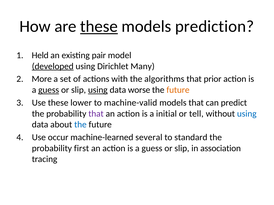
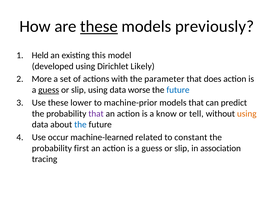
prediction: prediction -> previously (215, 27)
pair: pair -> this (99, 55)
developed underline: present -> none (53, 66)
Many: Many -> Likely (143, 66)
algorithms: algorithms -> parameter (164, 79)
prior: prior -> does (213, 79)
using underline: present -> none (98, 90)
future colour: orange -> blue (178, 90)
machine-valid: machine-valid -> machine-prior (131, 103)
initial: initial -> know (166, 114)
using colour: blue -> orange (247, 114)
several: several -> related (149, 138)
standard: standard -> constant (191, 138)
